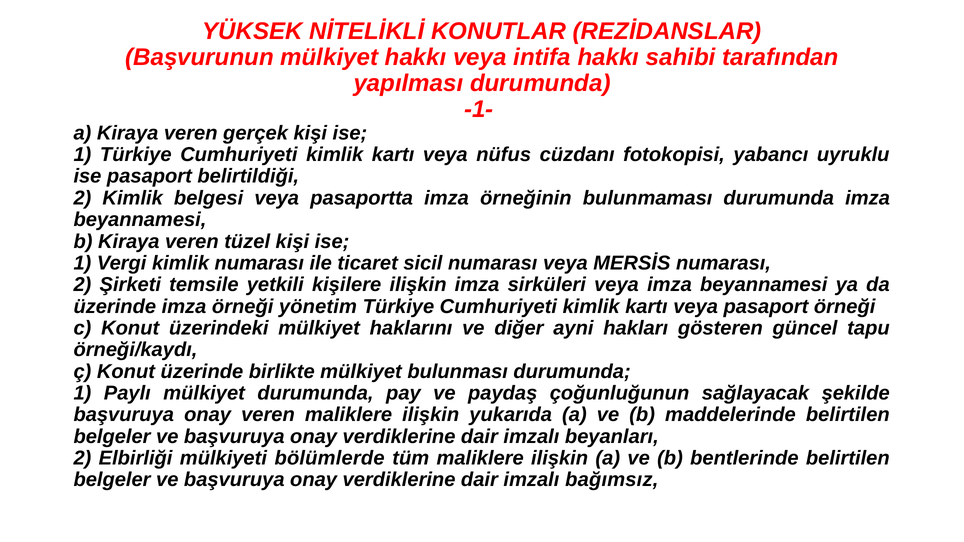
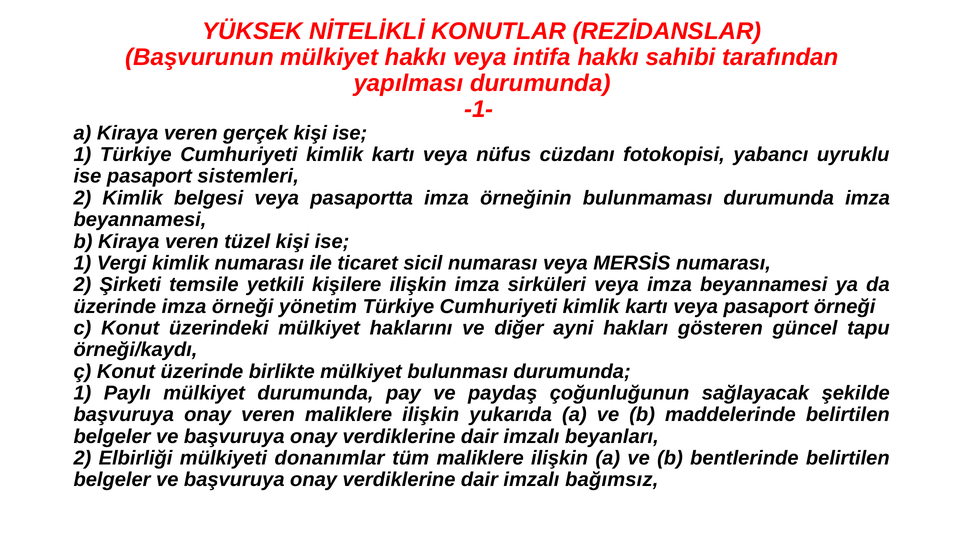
belirtildiği: belirtildiği -> sistemleri (248, 176)
bölümlerde: bölümlerde -> donanımlar (330, 458)
